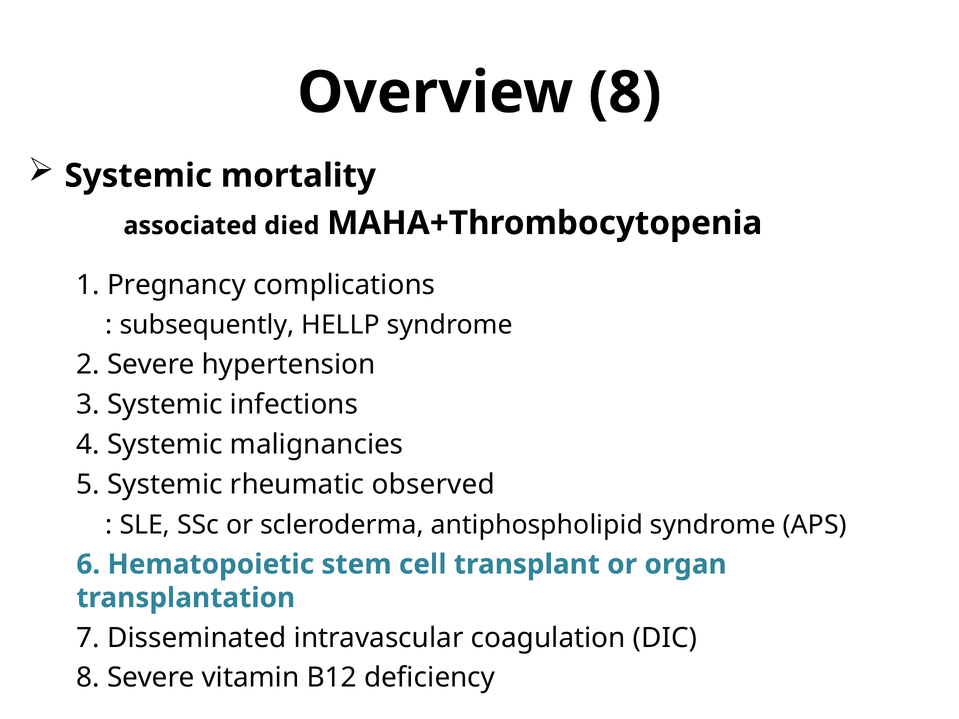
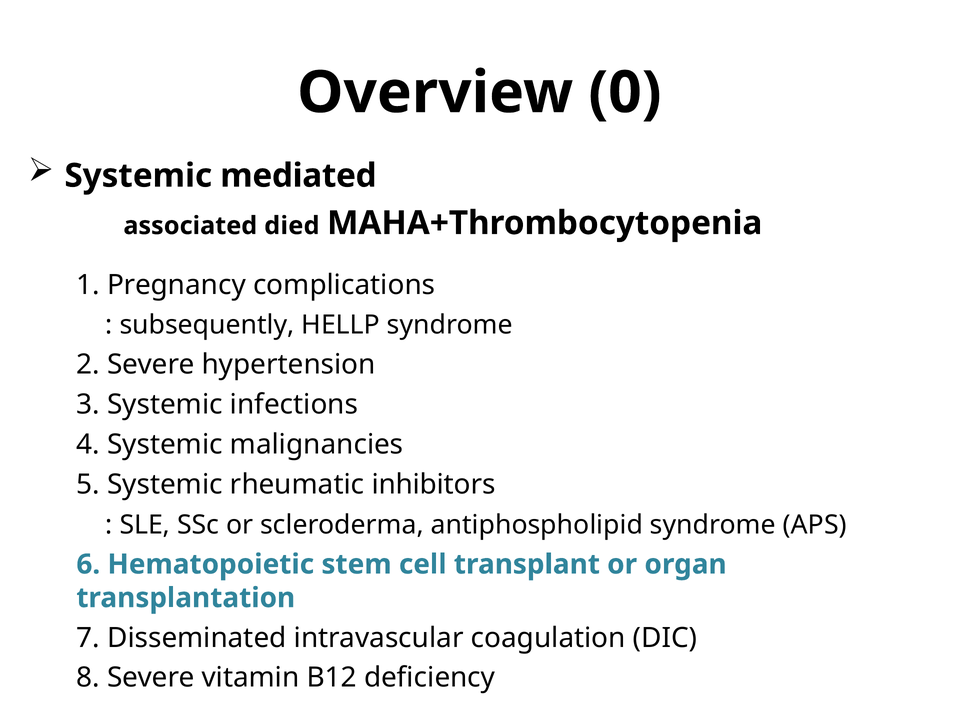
Overview 8: 8 -> 0 (625, 93)
mortality: mortality -> mediated (298, 176)
observed: observed -> inhibitors (433, 485)
